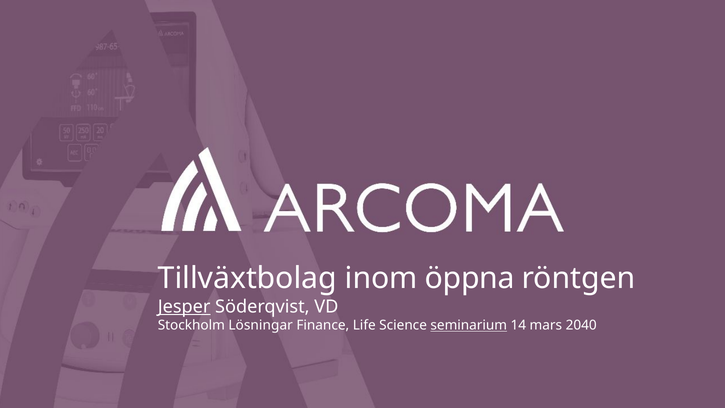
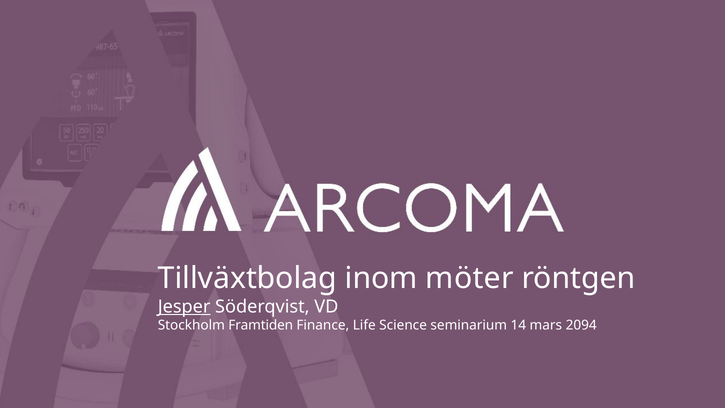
öppna: öppna -> möter (470, 278)
Lösningar: Lösningar -> Framtiden (261, 325)
seminarium underline: present -> none (469, 325)
2040: 2040 -> 2094 (581, 325)
